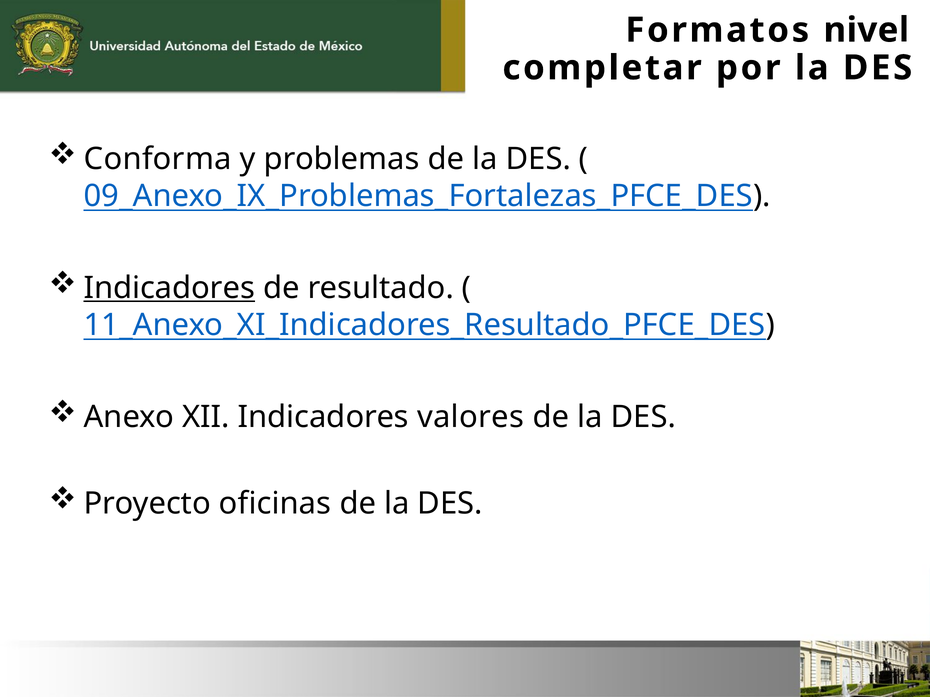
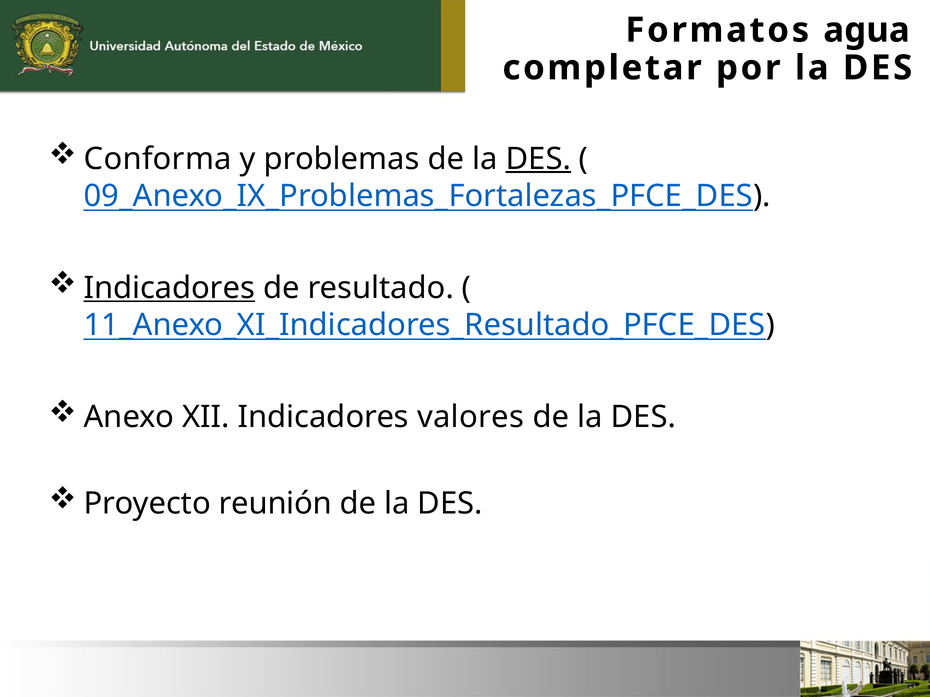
nivel: nivel -> agua (867, 30)
DES underline: none -> present (538, 159)
oficinas: oficinas -> reunión (275, 504)
